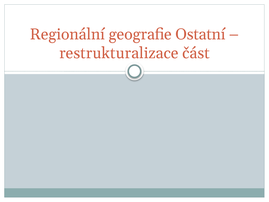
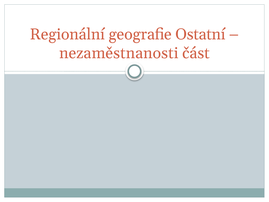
restrukturalizace: restrukturalizace -> nezaměstnanosti (119, 53)
